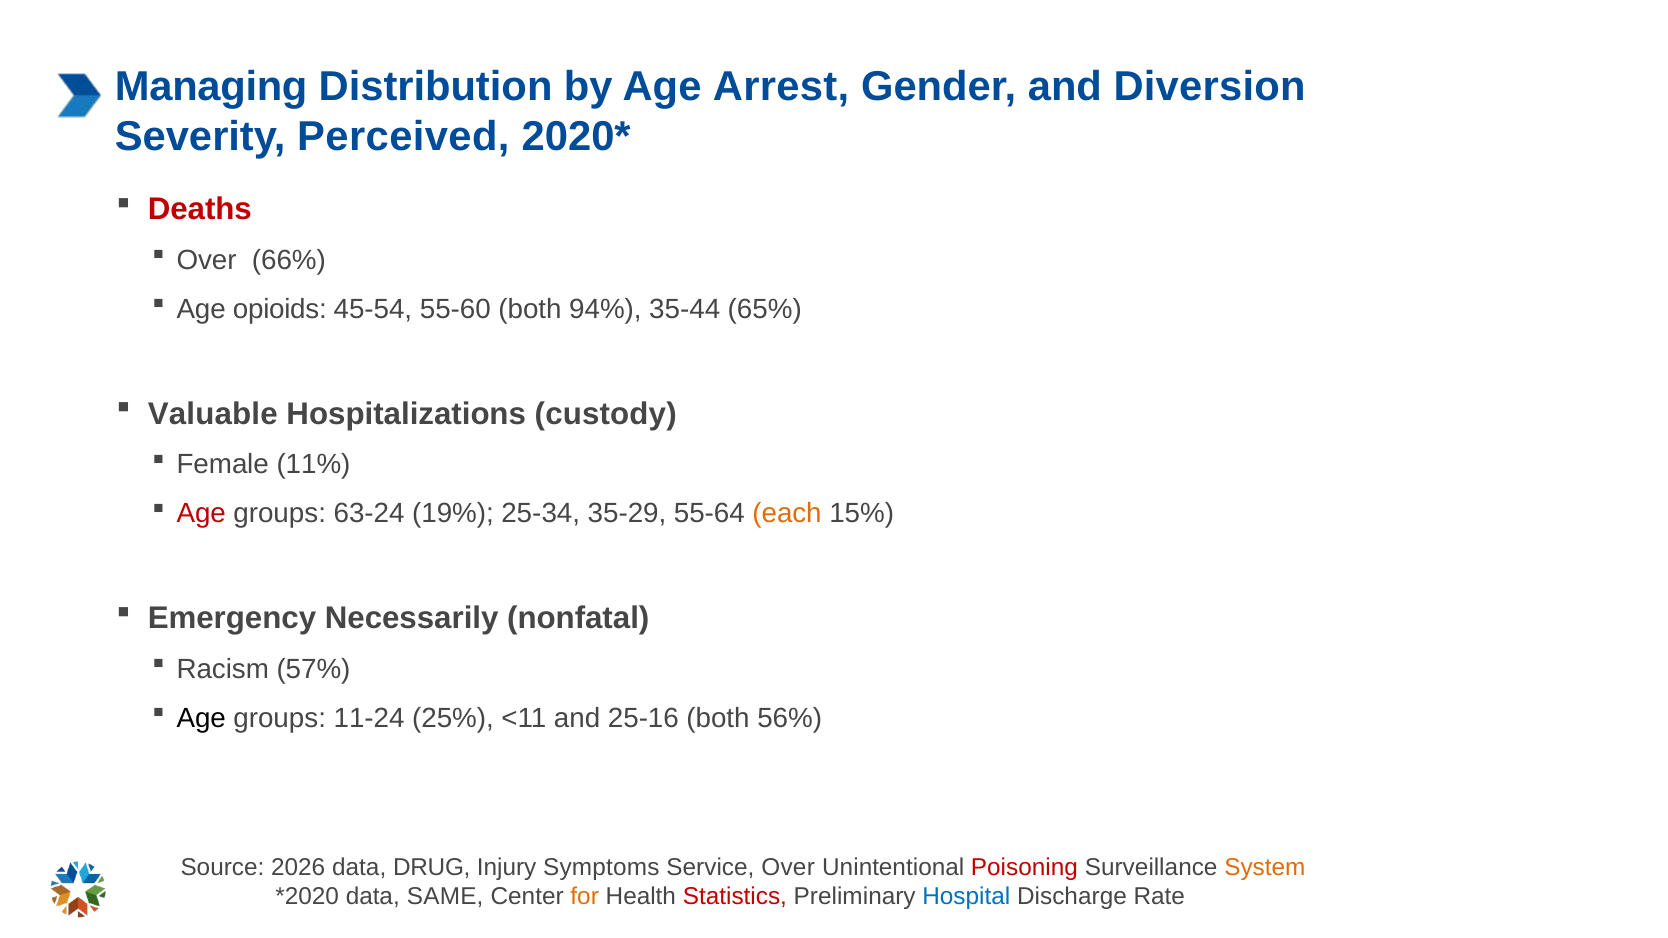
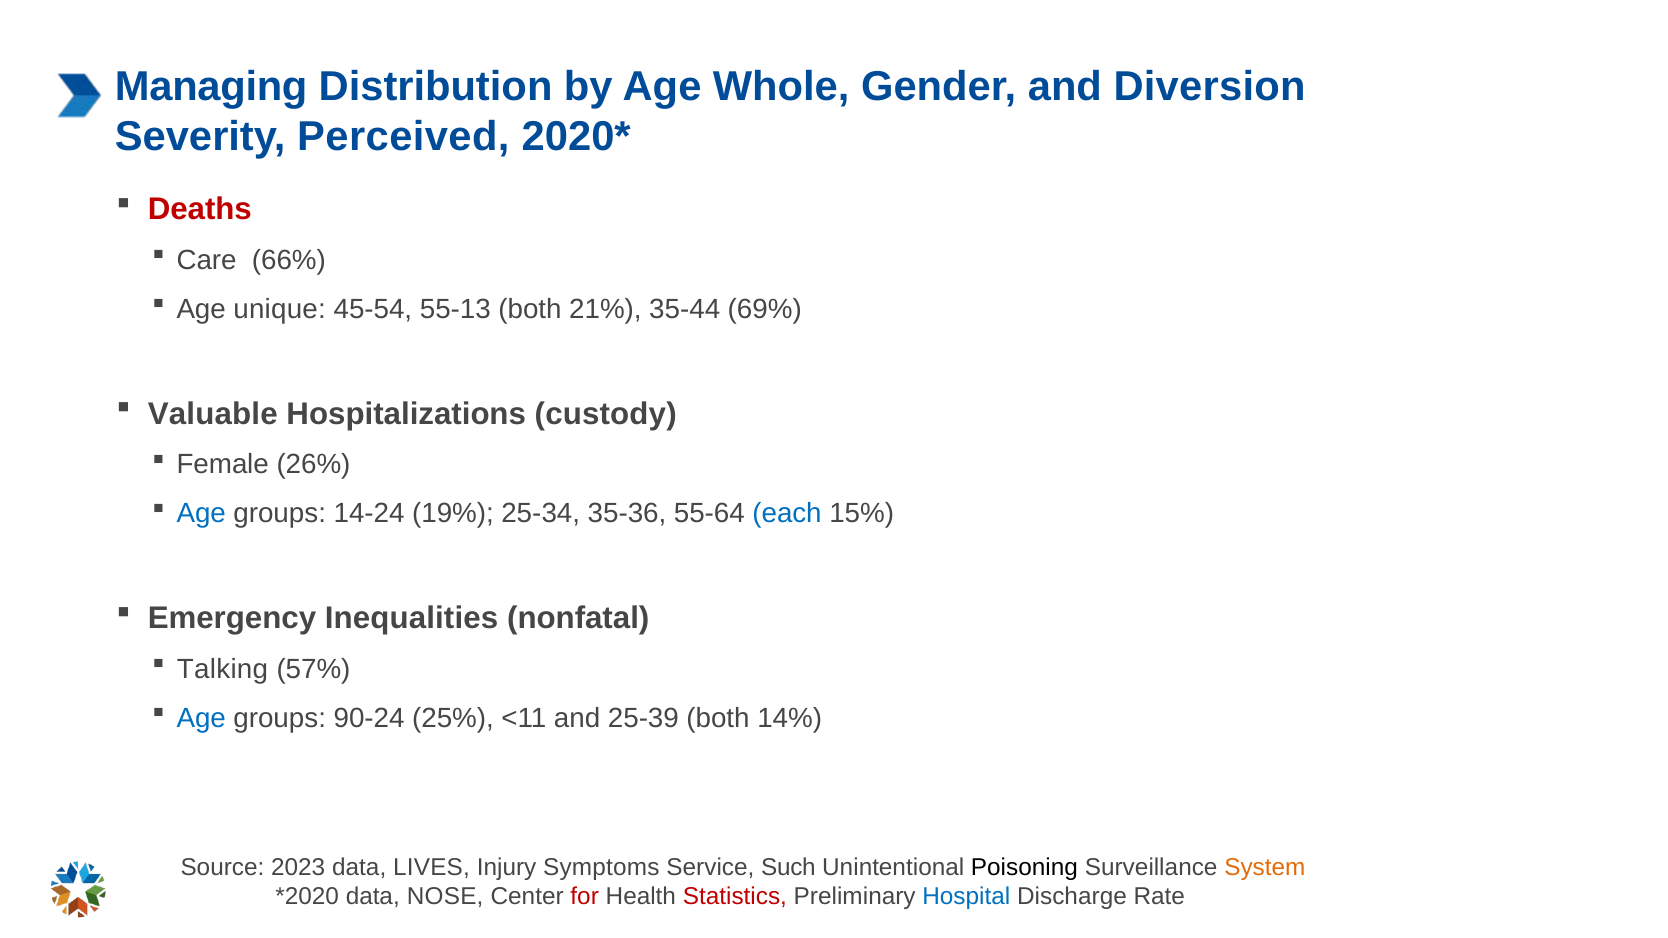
Arrest: Arrest -> Whole (781, 87)
Over: Over -> Care (207, 260)
opioids: opioids -> unique (280, 309)
55-60: 55-60 -> 55-13 (455, 309)
94%: 94% -> 21% (605, 309)
65%: 65% -> 69% (765, 309)
11%: 11% -> 26% (313, 465)
Age colour: red -> blue (201, 514)
63-24: 63-24 -> 14-24 (369, 514)
35-29: 35-29 -> 35-36 (627, 514)
each colour: orange -> blue (787, 514)
Necessarily: Necessarily -> Inequalities (412, 618)
Racism: Racism -> Talking (223, 669)
Age colour: black -> blue (201, 718)
11-24: 11-24 -> 90-24 (369, 718)
25-16: 25-16 -> 25-39 (643, 718)
56%: 56% -> 14% (790, 718)
2026: 2026 -> 2023 (298, 868)
DRUG: DRUG -> LIVES (431, 868)
Service Over: Over -> Such (788, 868)
Poisoning colour: red -> black (1024, 868)
SAME: SAME -> NOSE (445, 897)
for colour: orange -> red (585, 897)
